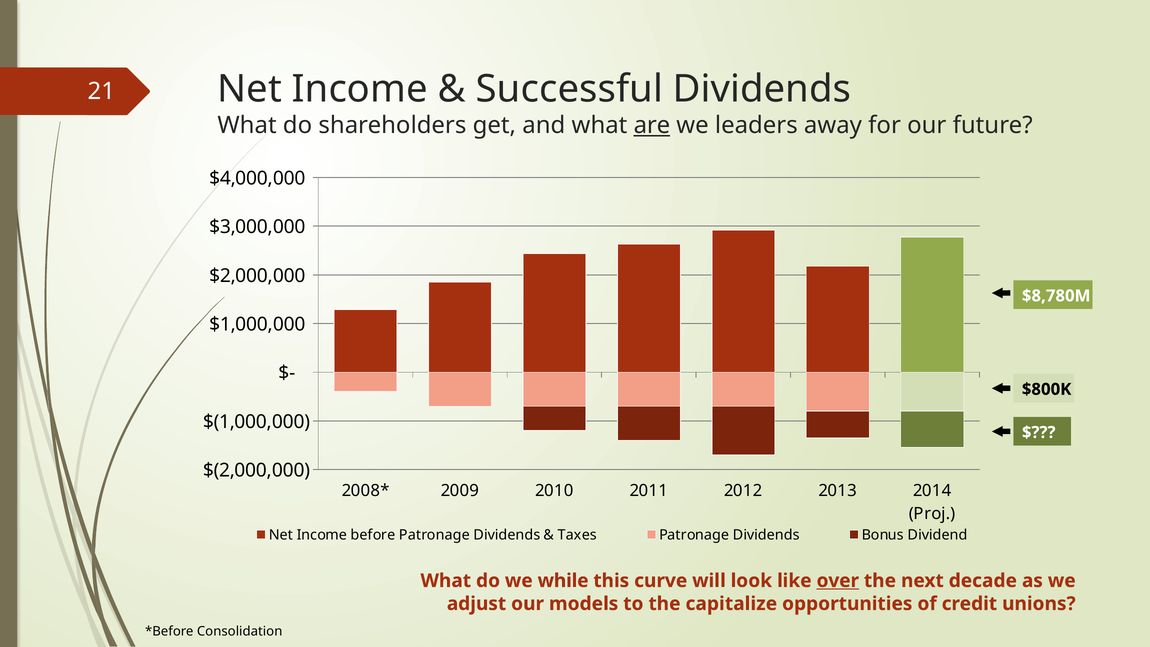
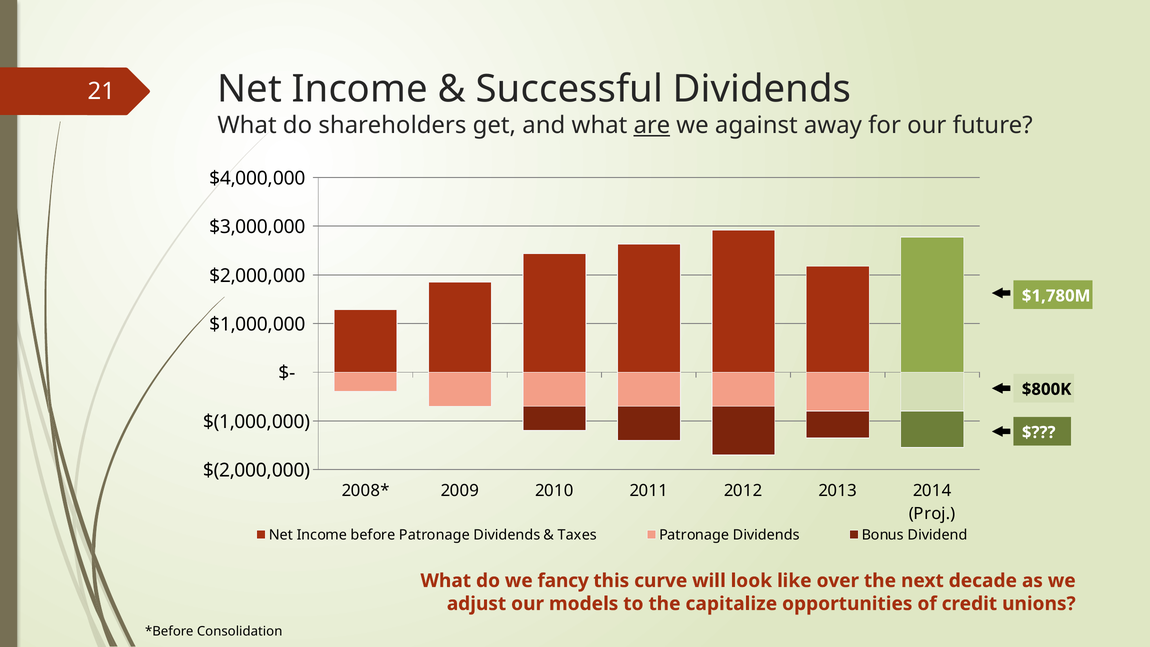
leaders: leaders -> against (756, 125)
$8,780M: $8,780M -> $1,780M (1056, 296)
while: while -> fancy (563, 581)
over underline: present -> none (838, 581)
